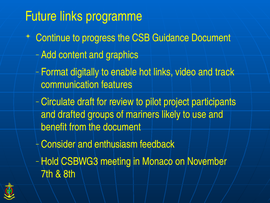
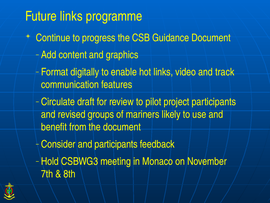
drafted: drafted -> revised (72, 114)
and enthusiasm: enthusiasm -> participants (116, 144)
